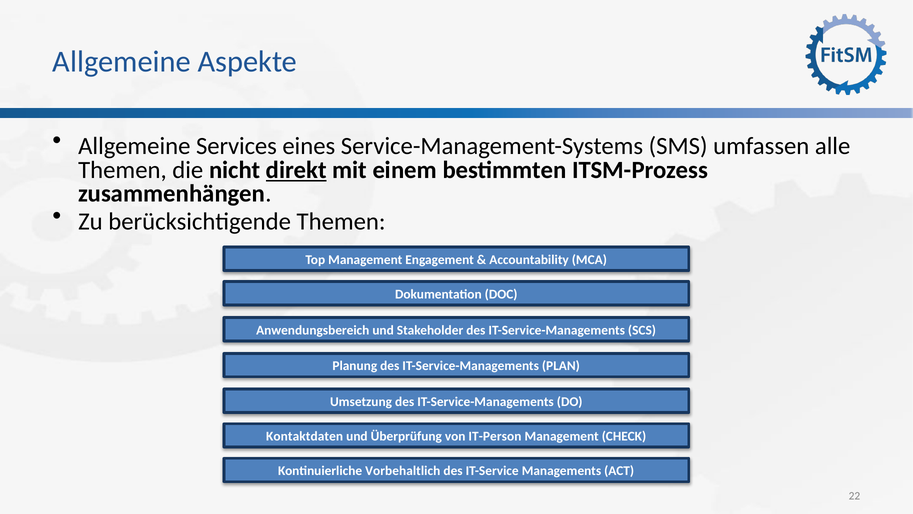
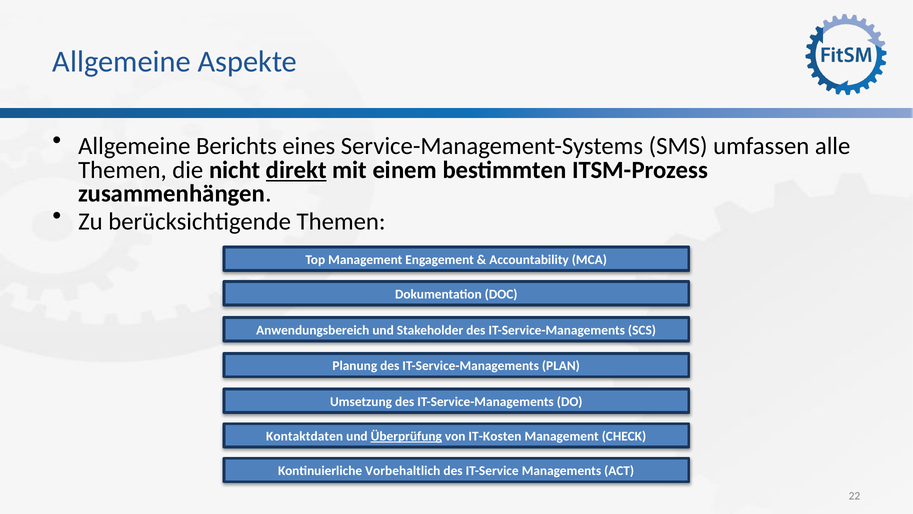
Services: Services -> Berichts (236, 146)
Überprüfung underline: none -> present (406, 436)
IT-Person: IT-Person -> IT-Kosten (495, 436)
